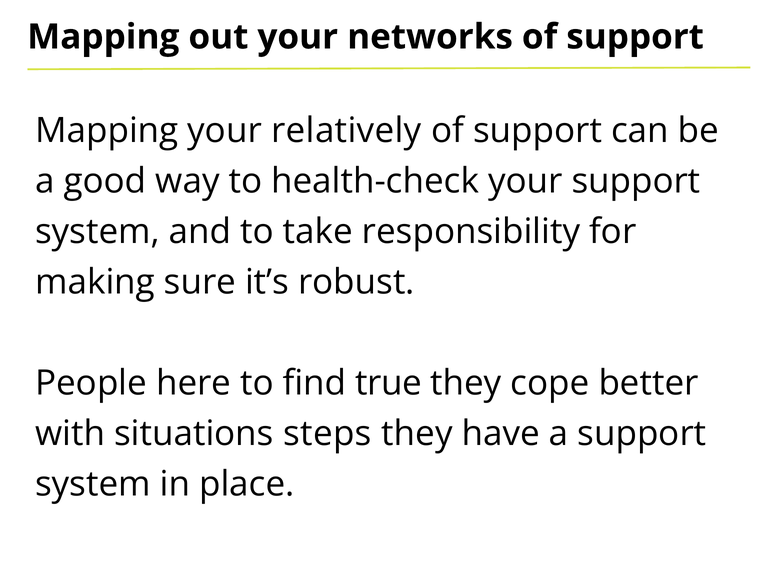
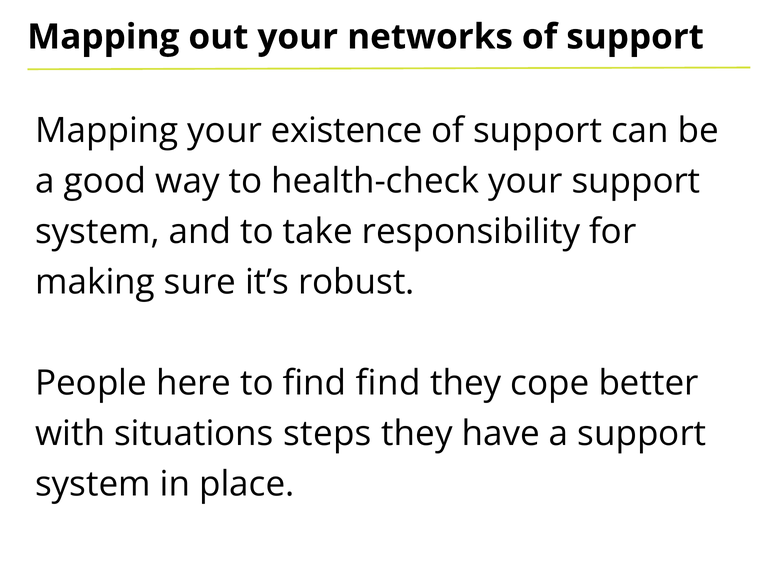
relatively: relatively -> existence (347, 131)
find true: true -> find (388, 383)
